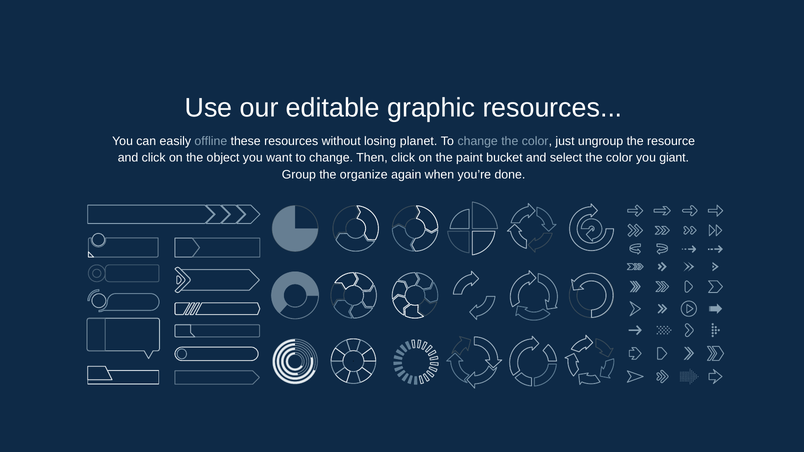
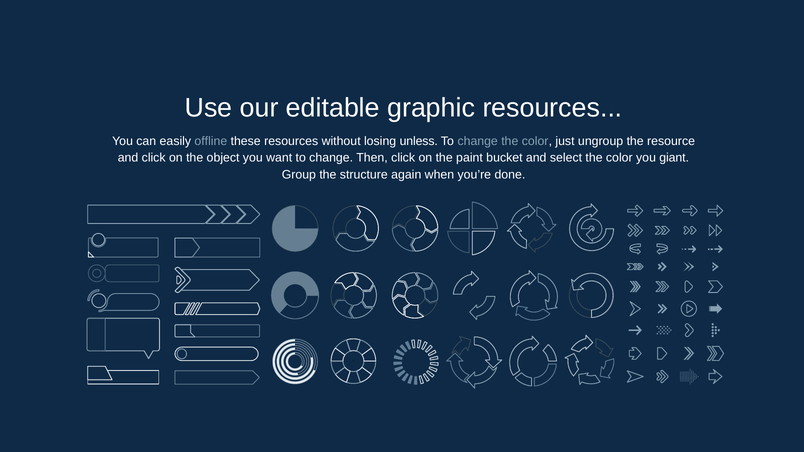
planet: planet -> unless (419, 141)
organize: organize -> structure (364, 175)
